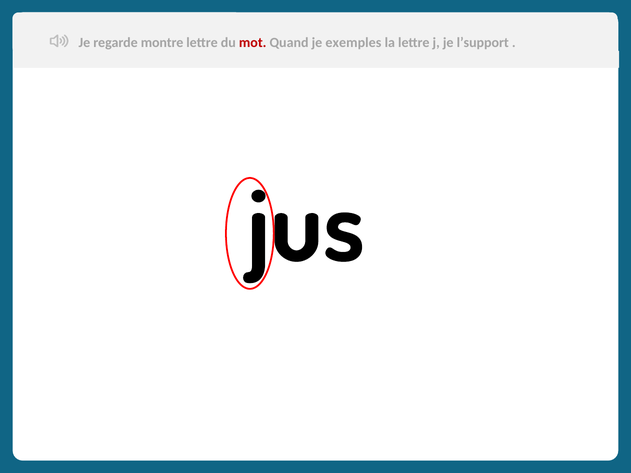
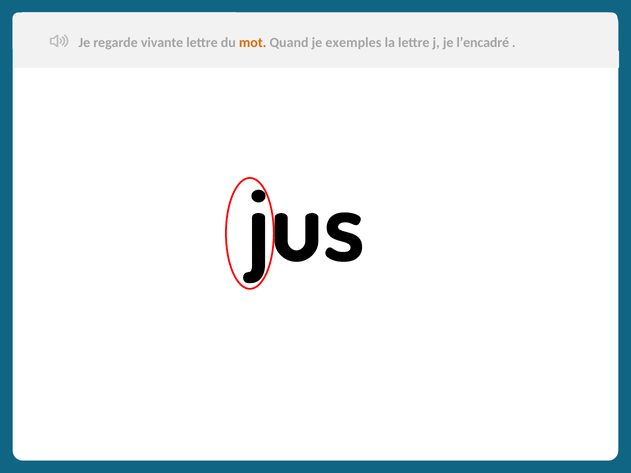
montre: montre -> vivante (162, 42)
mot colour: red -> orange (253, 42)
l’support: l’support -> l’encadré (483, 42)
